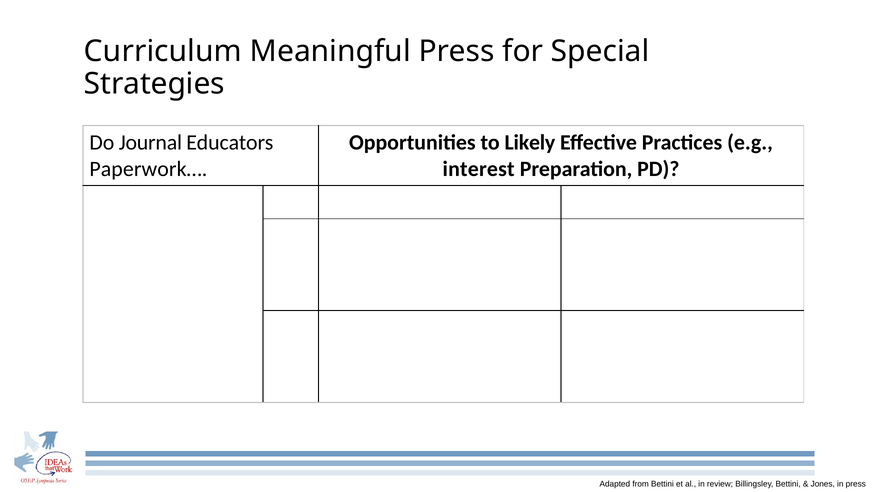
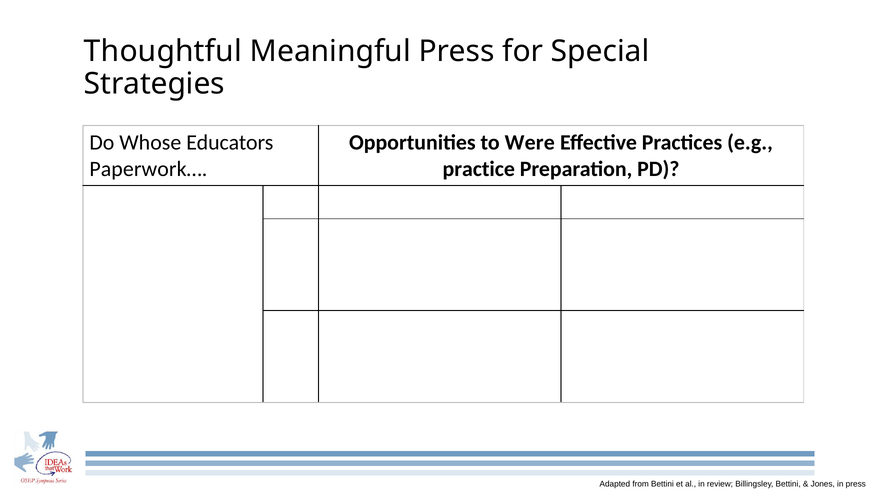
Curriculum: Curriculum -> Thoughtful (163, 51)
Journal: Journal -> Whose (150, 142)
Likely: Likely -> Were (530, 142)
interest: interest -> practice (479, 169)
